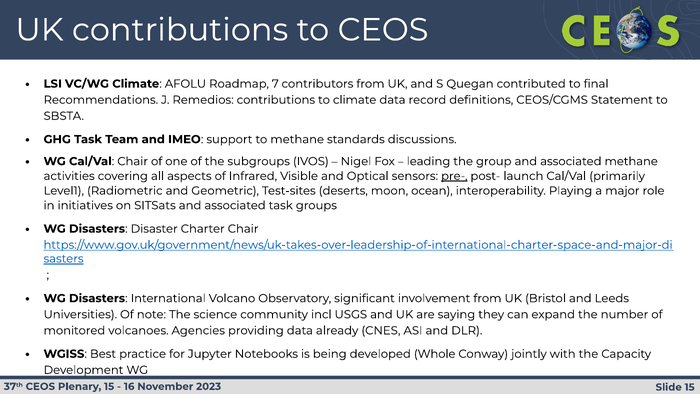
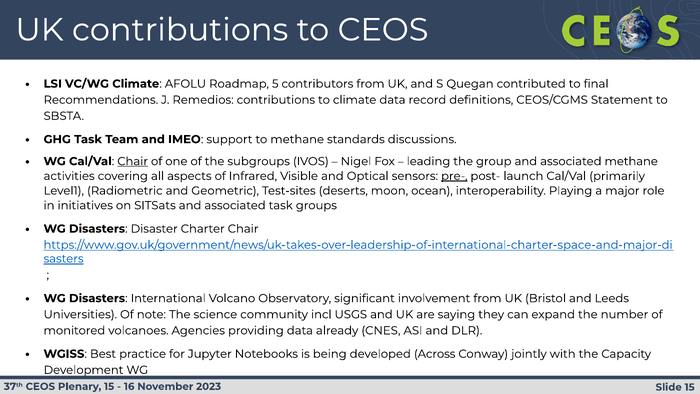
7: 7 -> 5 (275, 84)
Chair underline: none -> present (133, 161)
Whole: Whole -> Across (435, 354)
